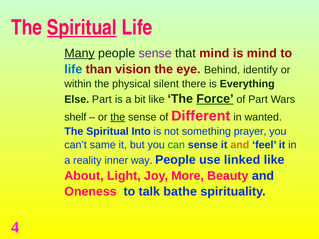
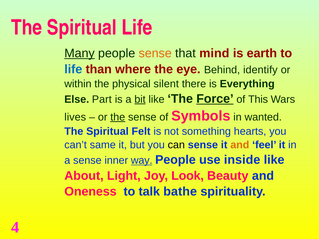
Spiritual underline: present -> none (82, 28)
sense colour: purple -> orange (155, 53)
is mind: mind -> earth (262, 53)
vision: vision -> where (133, 69)
bit underline: none -> present (140, 99)
of Part: Part -> This (258, 99)
shelf: shelf -> lives (75, 117)
Different: Different -> Symbols (201, 116)
Into: Into -> Felt (141, 132)
prayer: prayer -> hearts (250, 132)
can colour: green -> black (176, 145)
a reality: reality -> sense (87, 161)
way underline: none -> present (142, 161)
linked: linked -> inside (242, 160)
More: More -> Look (188, 176)
